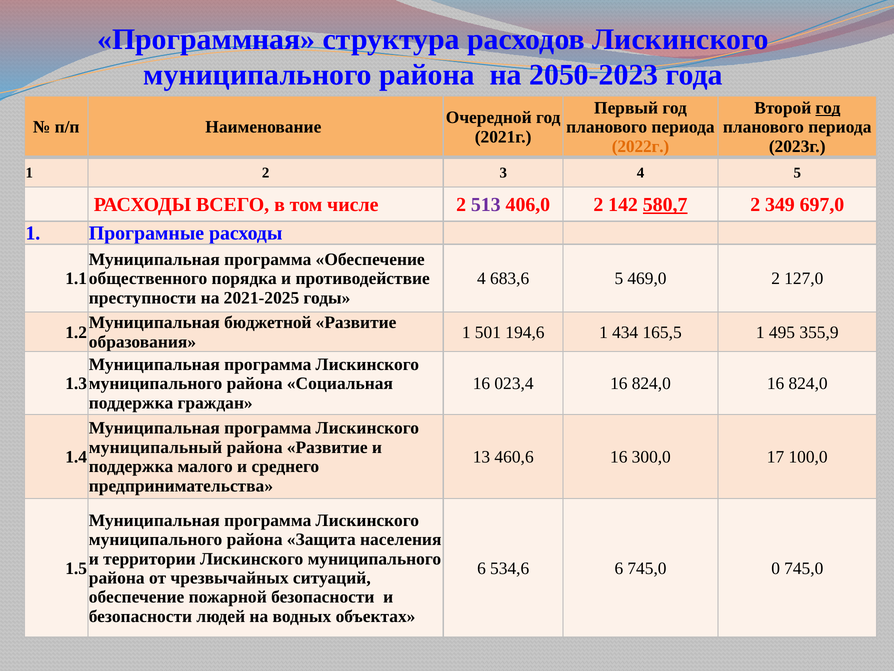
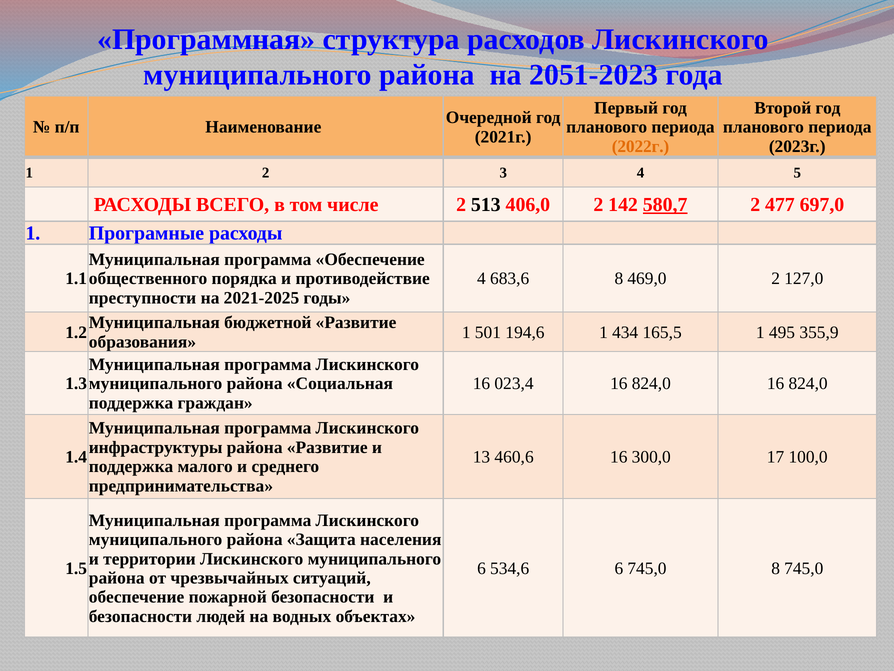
2050-2023: 2050-2023 -> 2051-2023 (594, 75)
год underline: present -> none (828, 108)
513 colour: purple -> black (486, 205)
349: 349 -> 477 (780, 205)
683,6 5: 5 -> 8 (619, 279)
муниципальный: муниципальный -> инфраструктуры (156, 447)
745,0 0: 0 -> 8 (776, 568)
